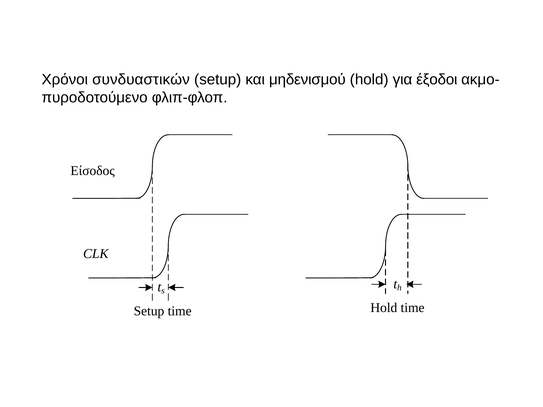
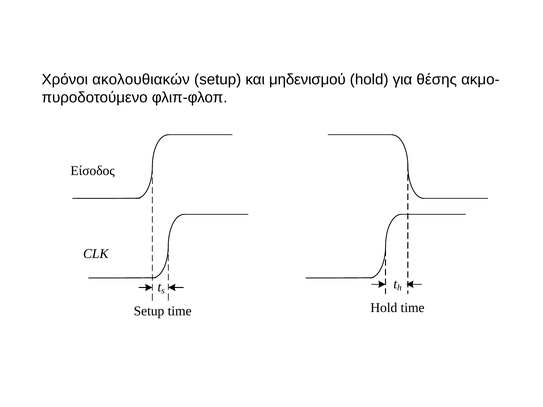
συνδυαστικών: συνδυαστικών -> ακολουθιακών (141, 80)
έξοδοι: έξοδοι -> θέσης (437, 80)
